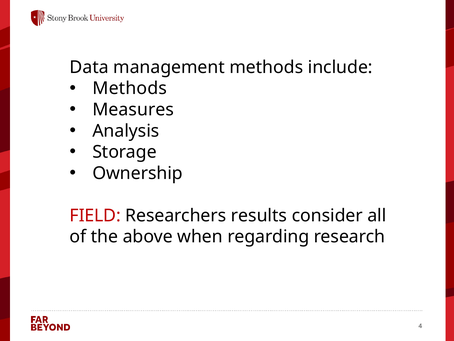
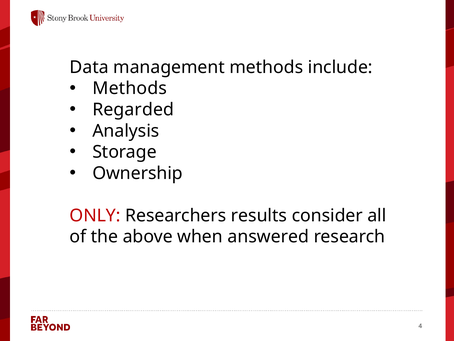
Measures: Measures -> Regarded (133, 109)
FIELD: FIELD -> ONLY (95, 215)
regarding: regarding -> answered (268, 236)
